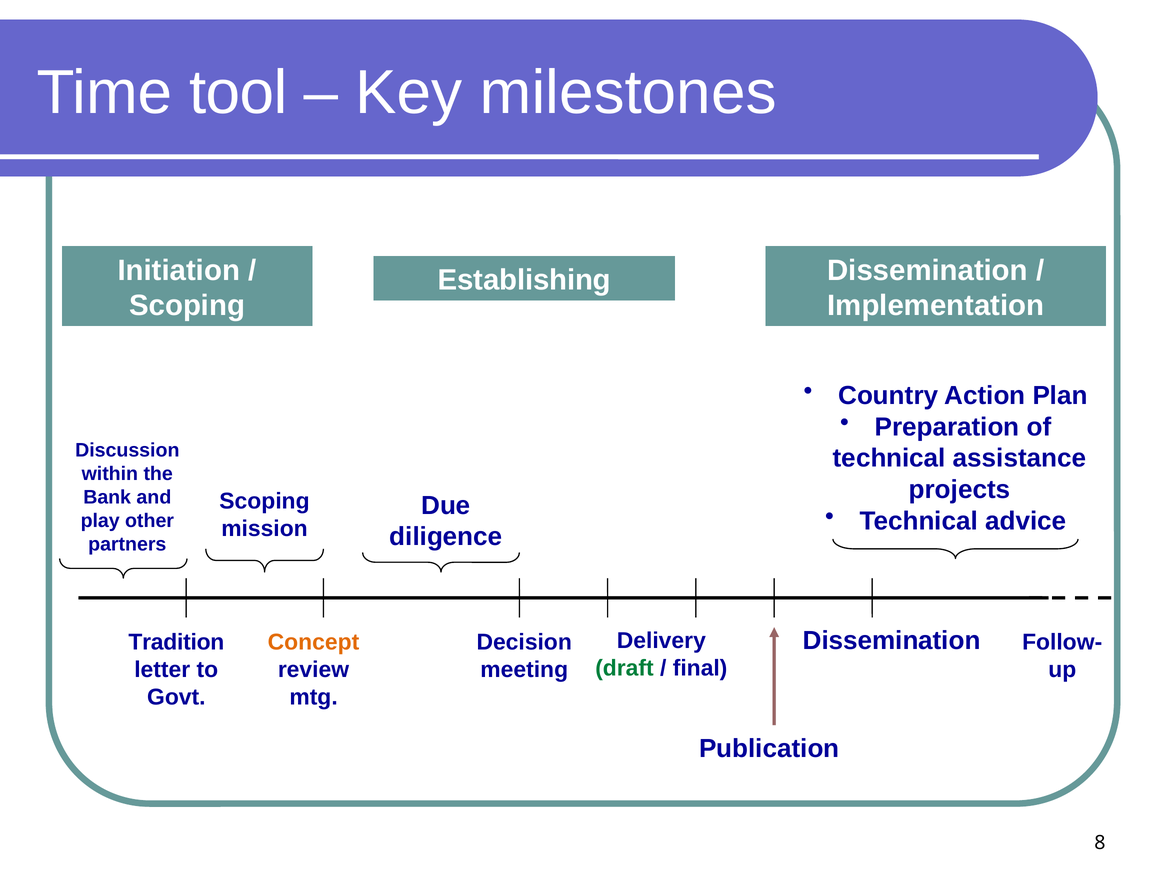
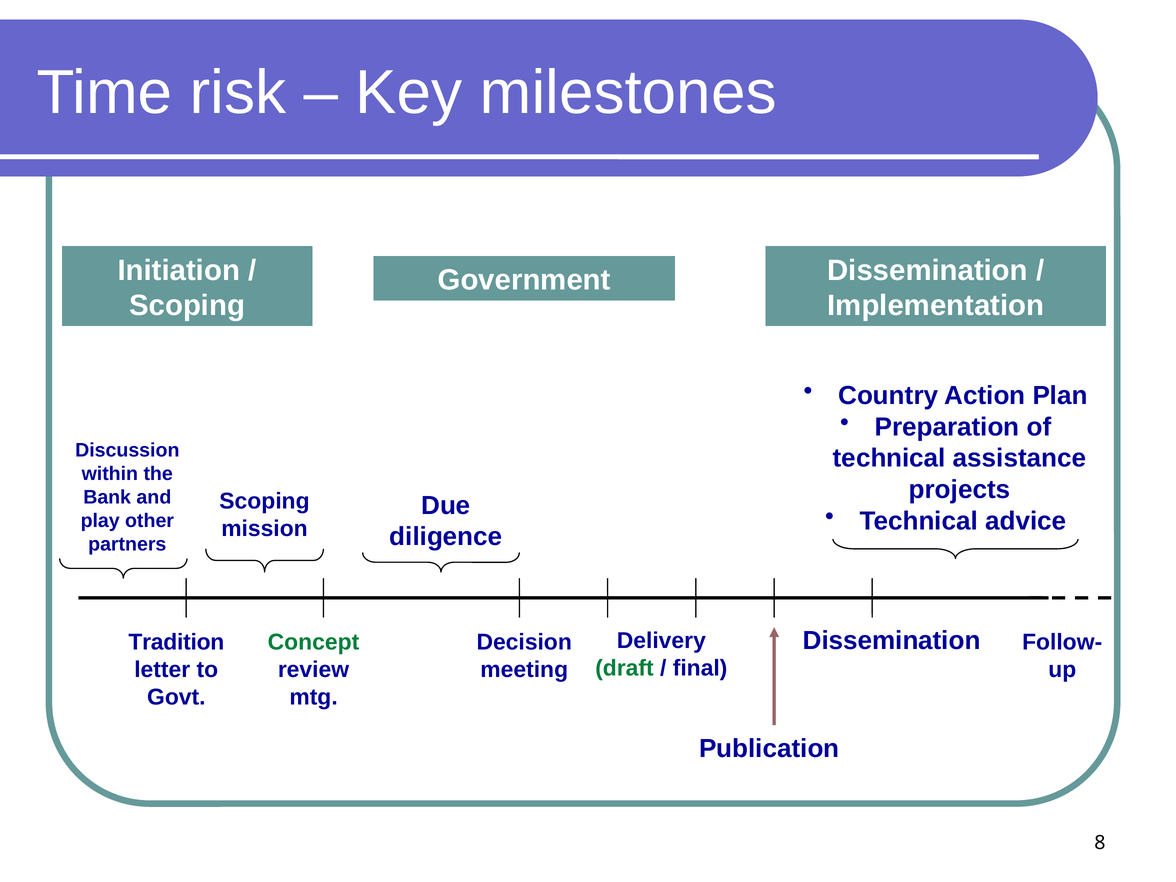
tool: tool -> risk (238, 93)
Establishing: Establishing -> Government (524, 280)
Concept colour: orange -> green (314, 642)
